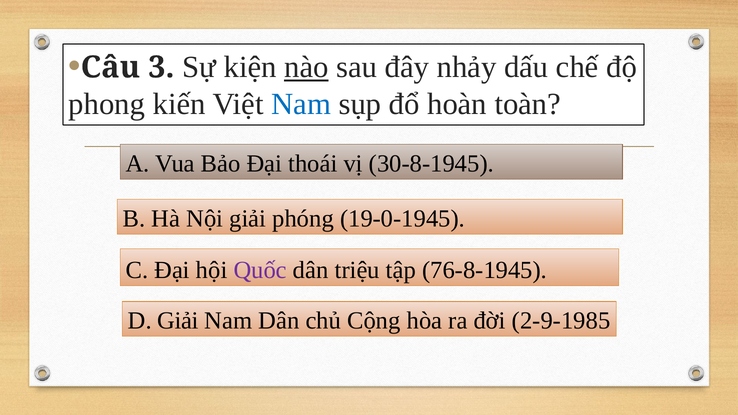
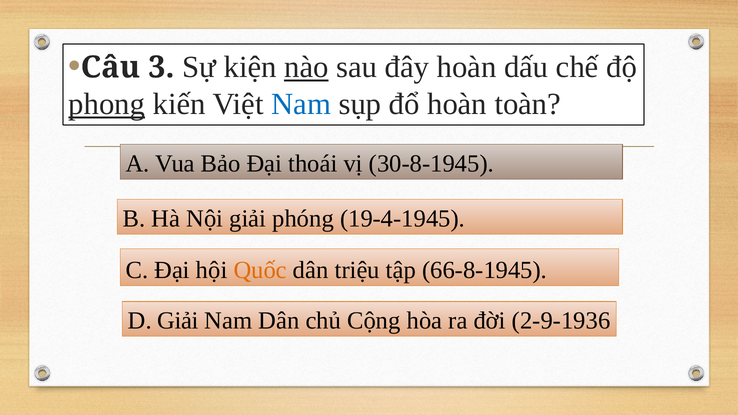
đây nhảy: nhảy -> hoàn (467, 67)
phong underline: none -> present (107, 104)
19-0-1945: 19-0-1945 -> 19-4-1945 (403, 219)
Quốc colour: purple -> orange (260, 270)
76-8-1945: 76-8-1945 -> 66-8-1945 (485, 270)
2-9-1985: 2-9-1985 -> 2-9-1936 (561, 321)
